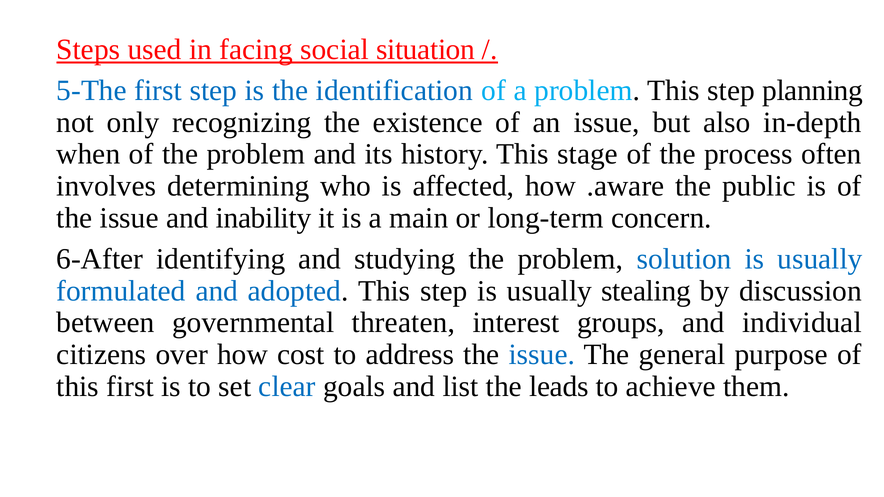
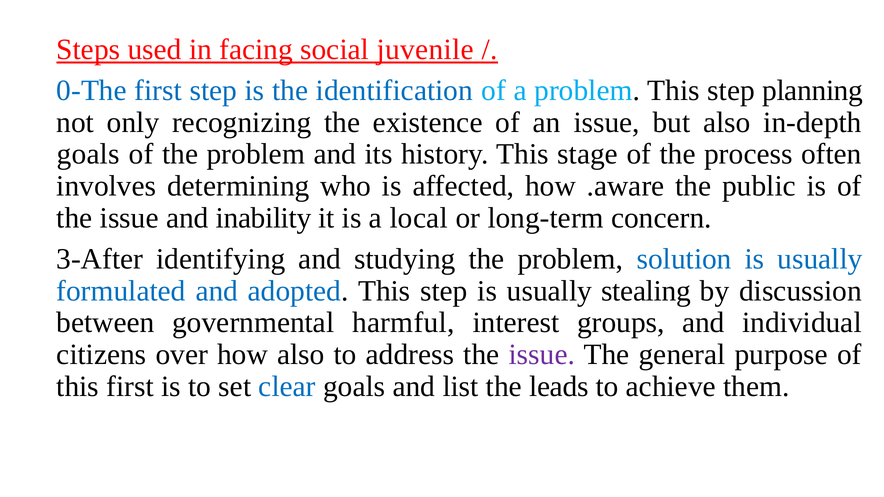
situation: situation -> juvenile (425, 50)
5-The: 5-The -> 0-The (92, 91)
when: when -> goals (88, 154)
main: main -> local (419, 218)
6-After: 6-After -> 3-After (100, 259)
threaten: threaten -> harmful (403, 323)
how cost: cost -> also (301, 355)
issue colour: blue -> purple (542, 355)
